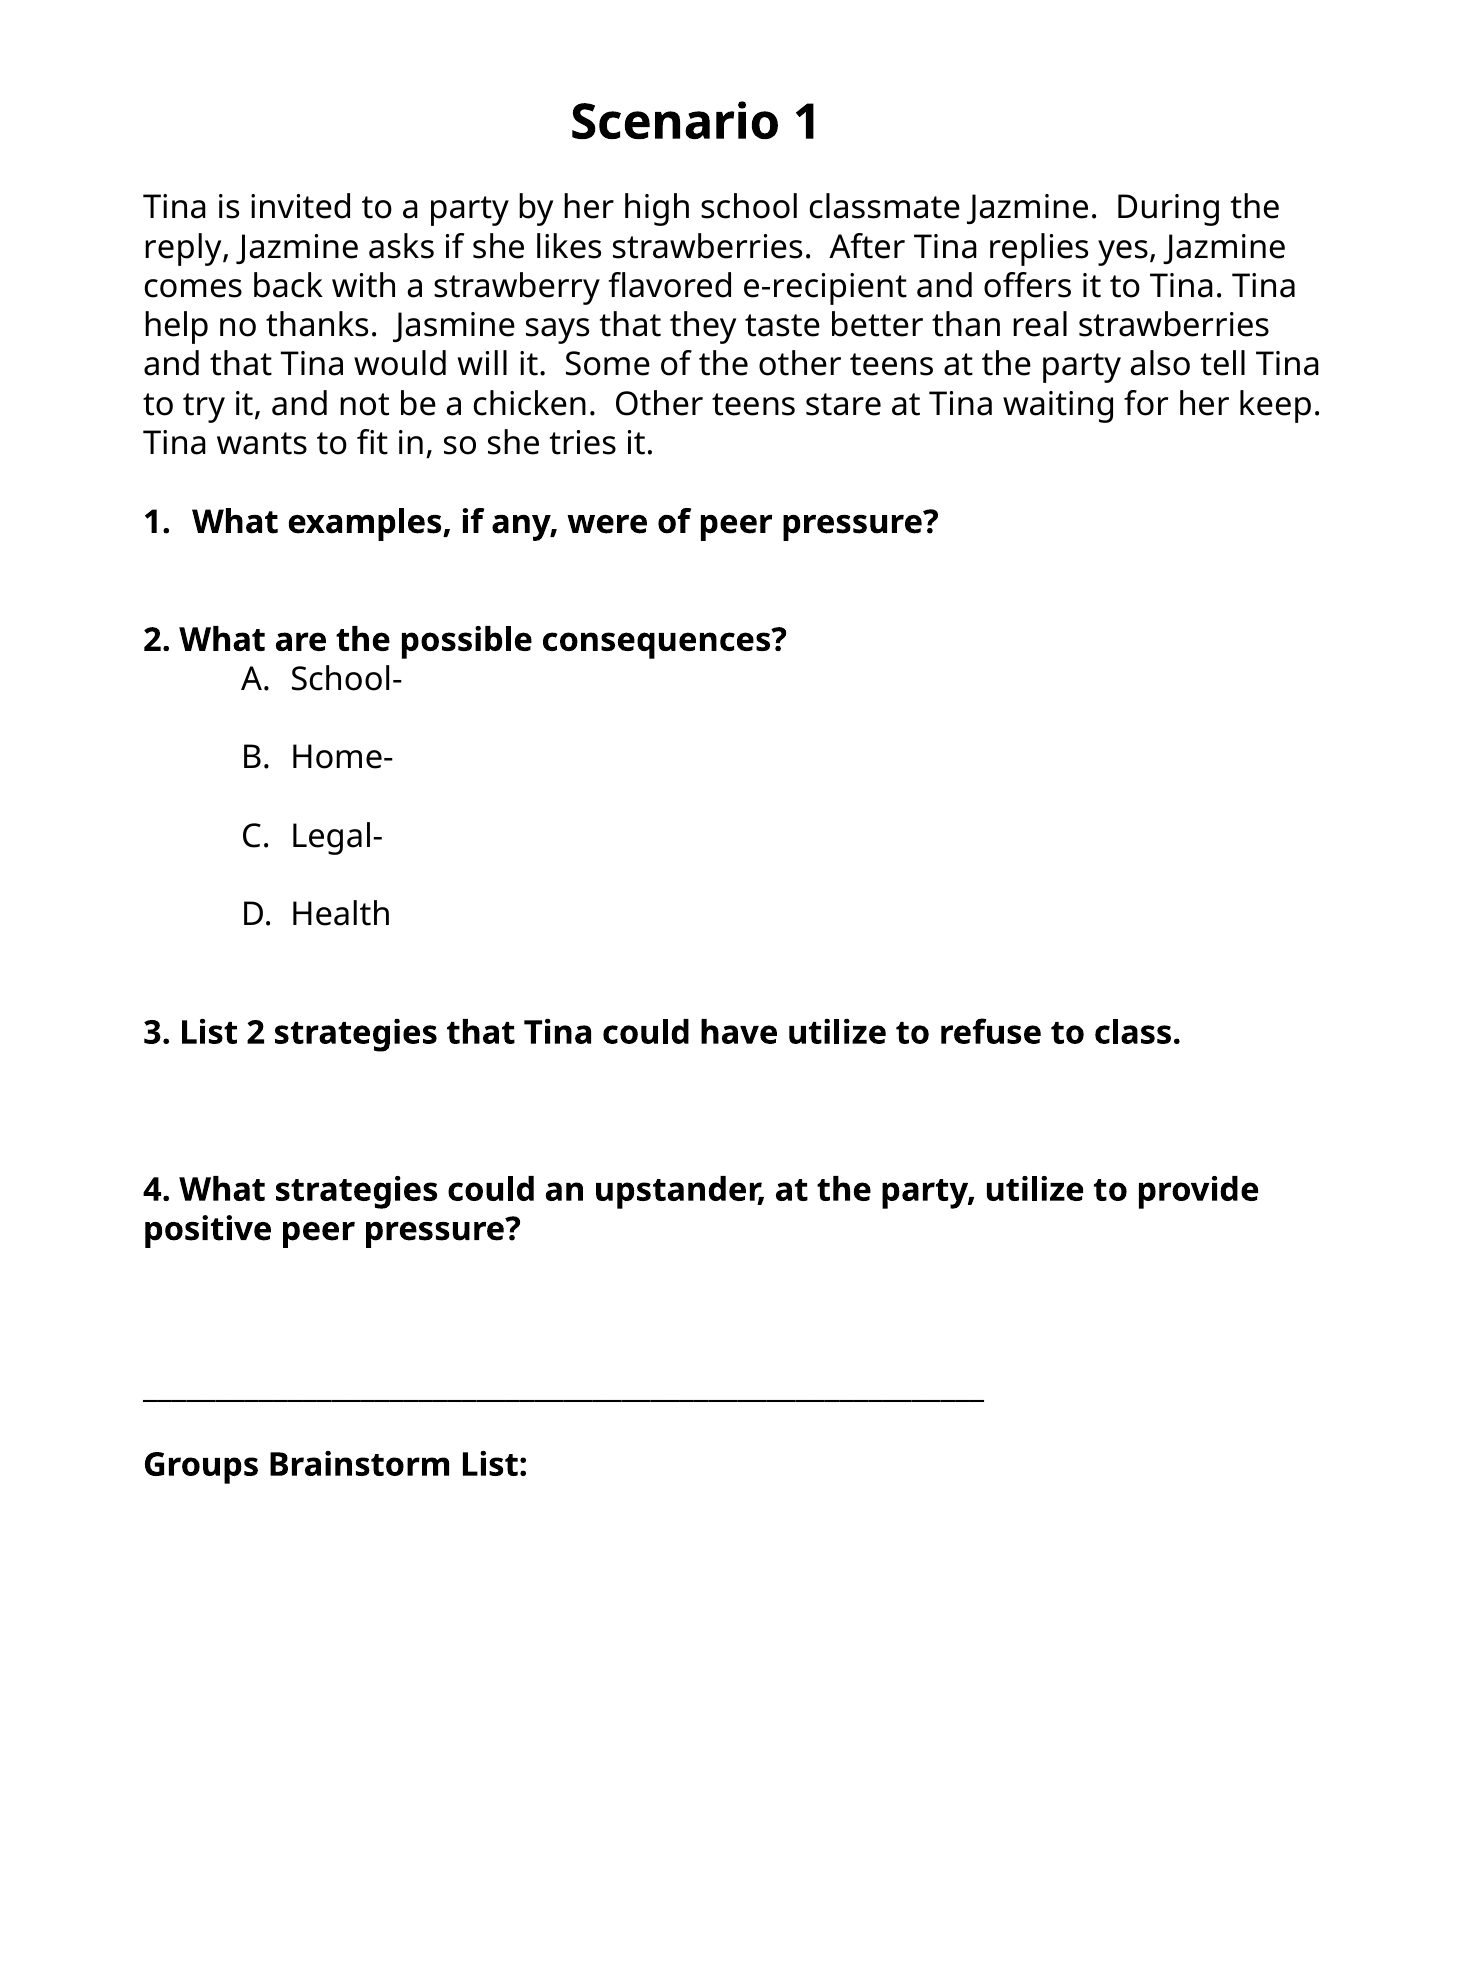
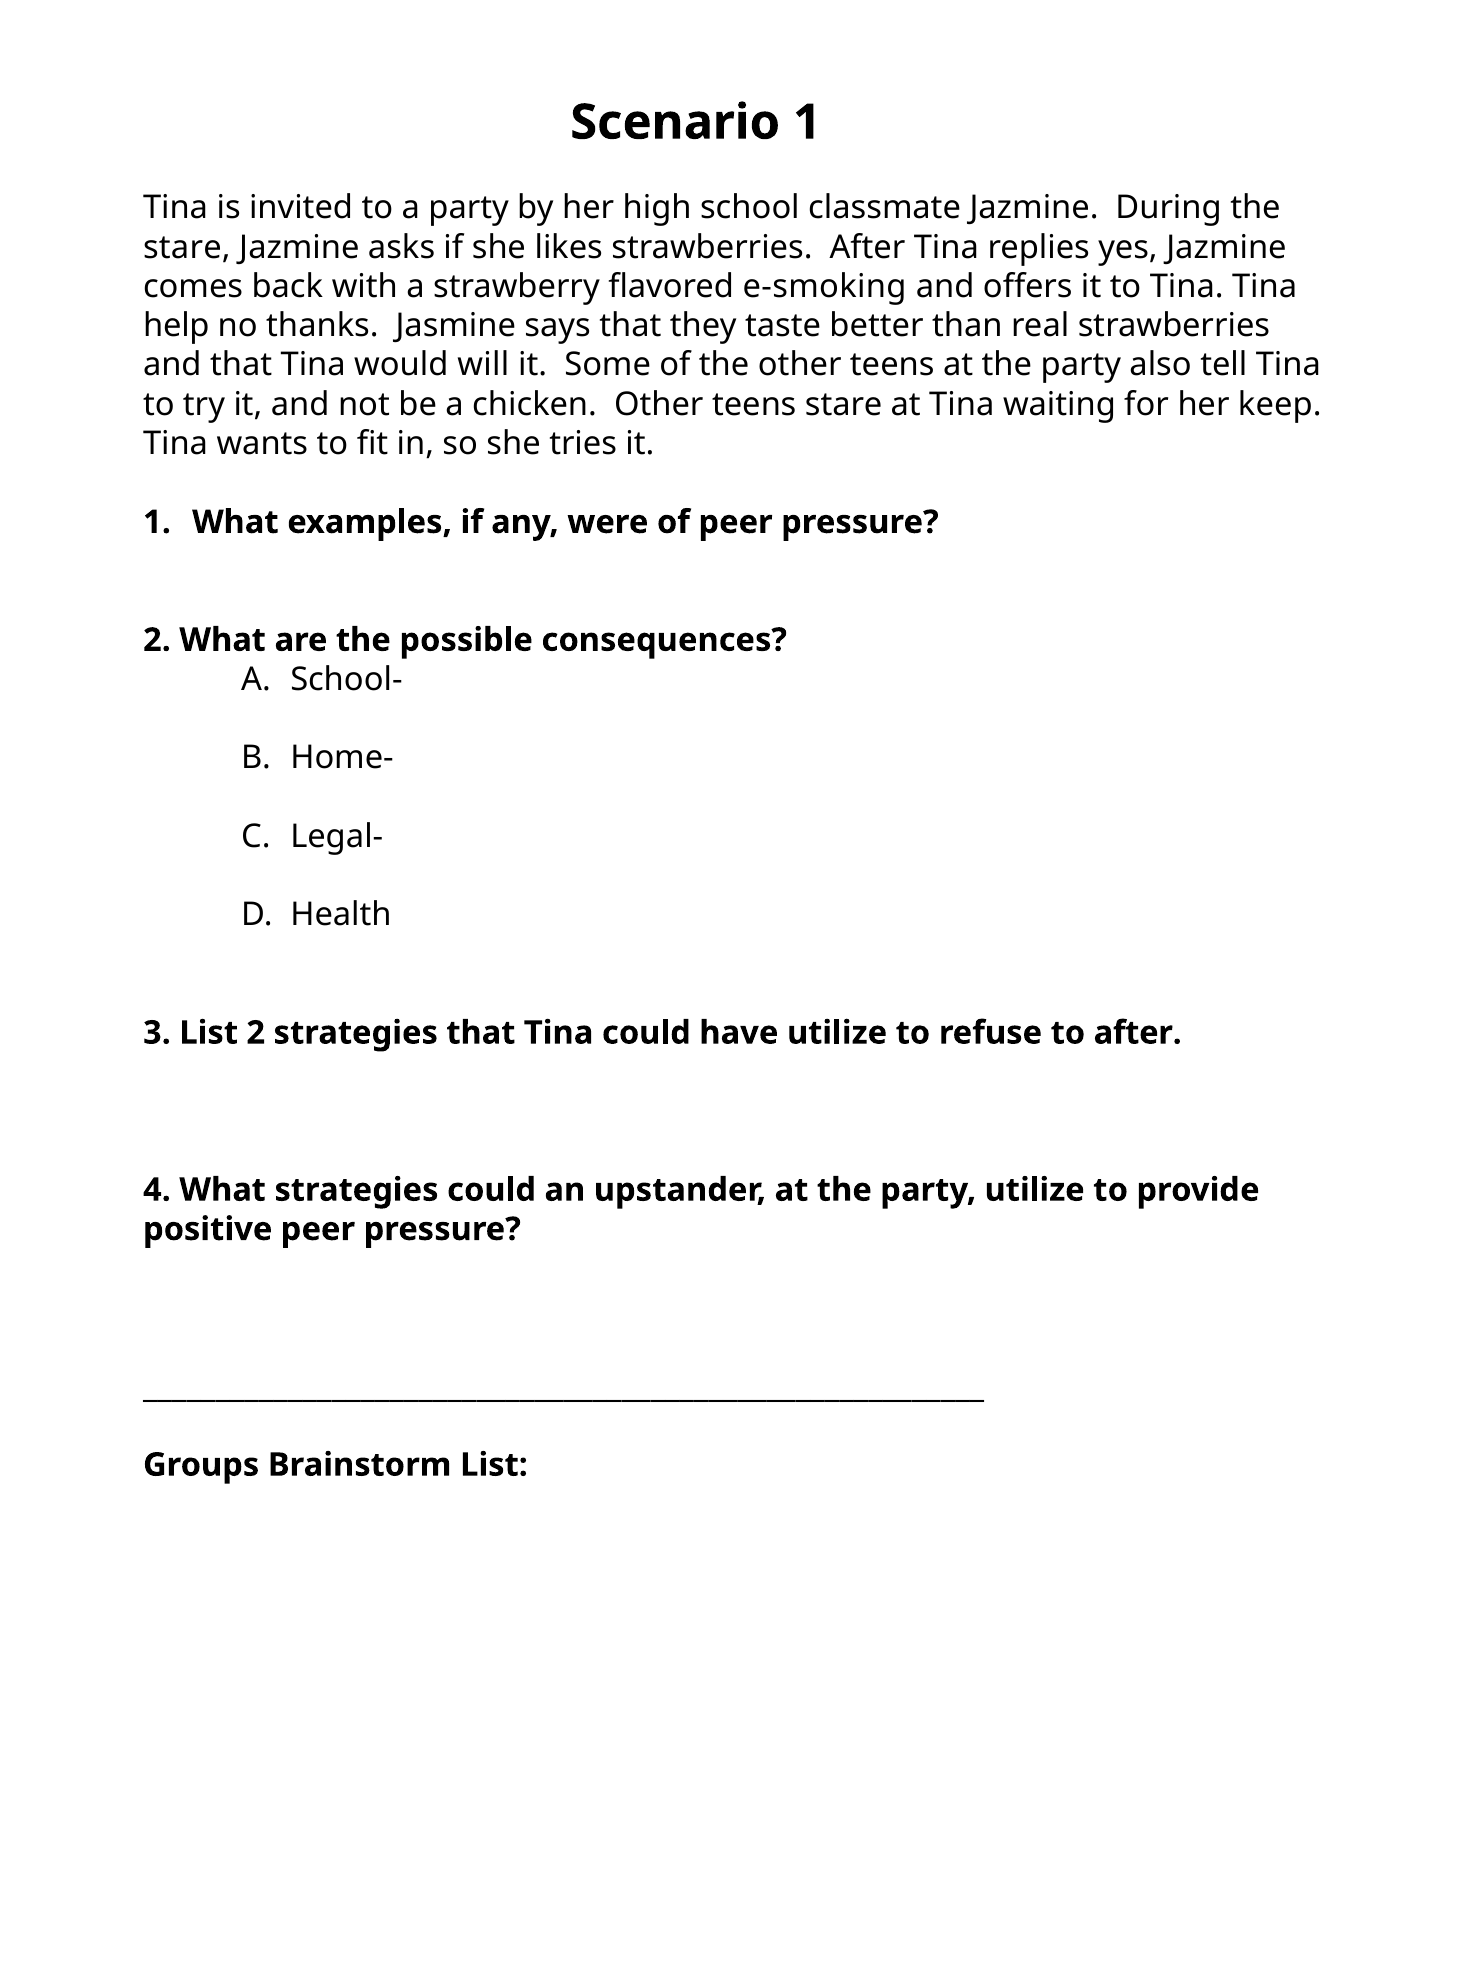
reply: reply -> stare (187, 247)
e-recipient: e-recipient -> e-smoking (825, 287)
to class: class -> after (1138, 1033)
